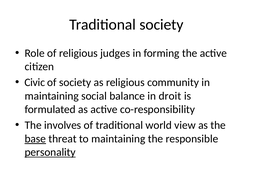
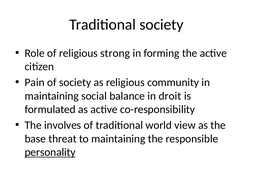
judges: judges -> strong (115, 53)
Civic: Civic -> Pain (35, 82)
base underline: present -> none (35, 139)
